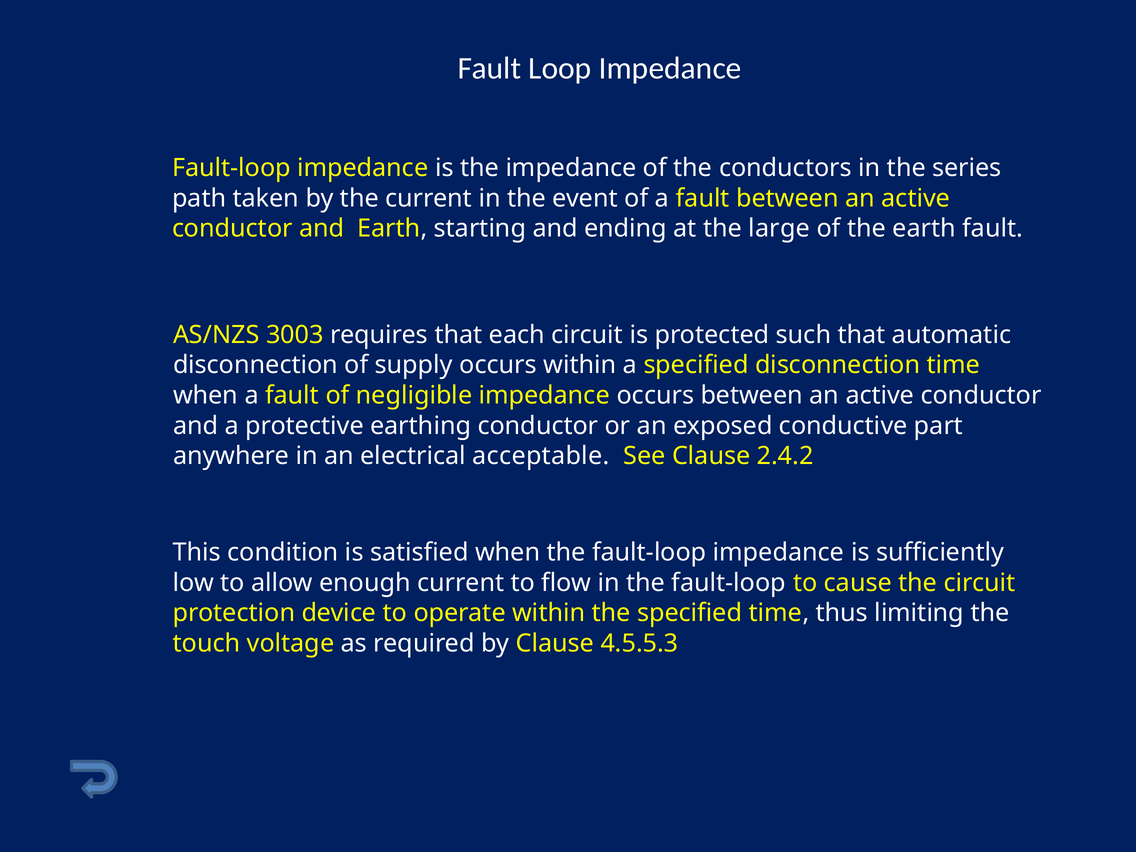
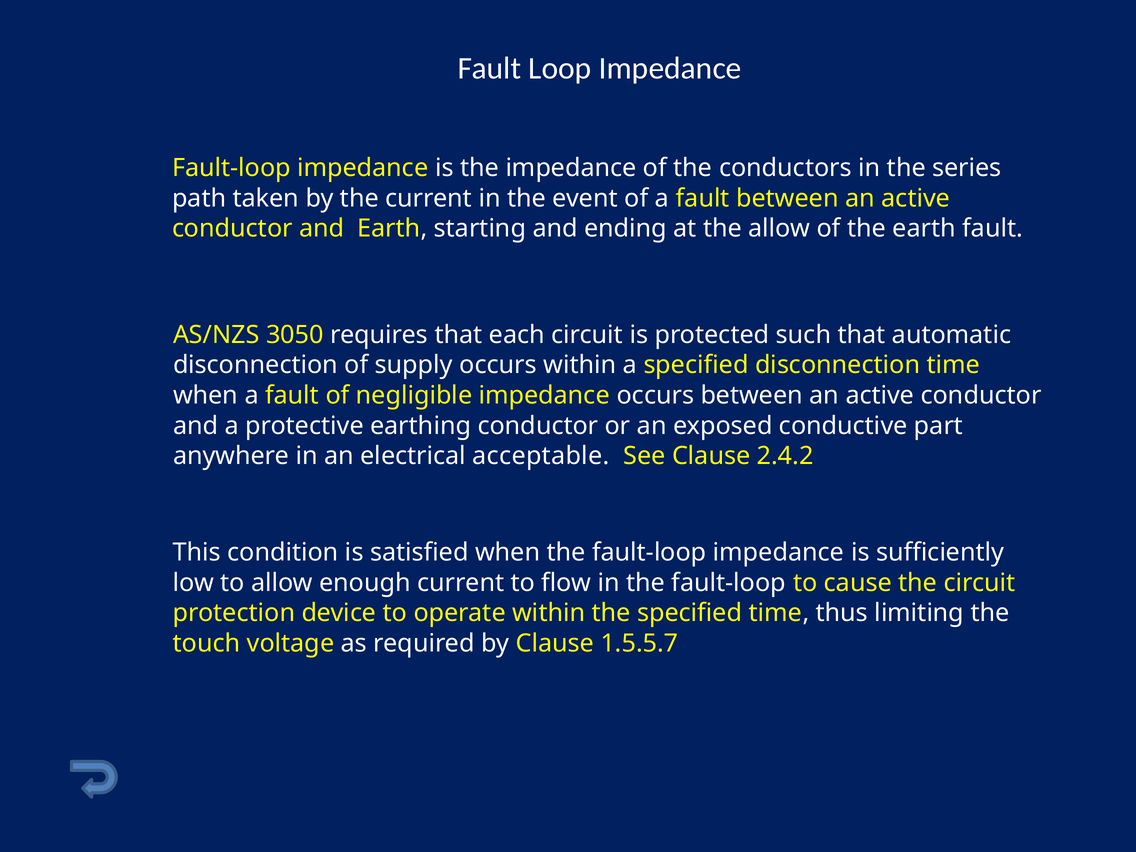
the large: large -> allow (779, 229)
3003: 3003 -> 3050 (295, 335)
4.5.5.3: 4.5.5.3 -> 1.5.5.7 (639, 643)
